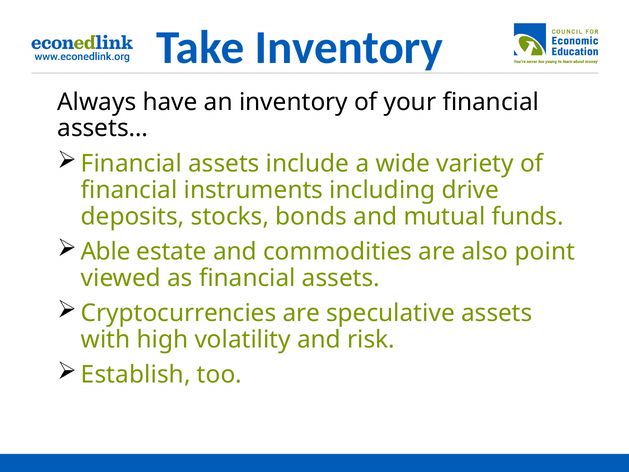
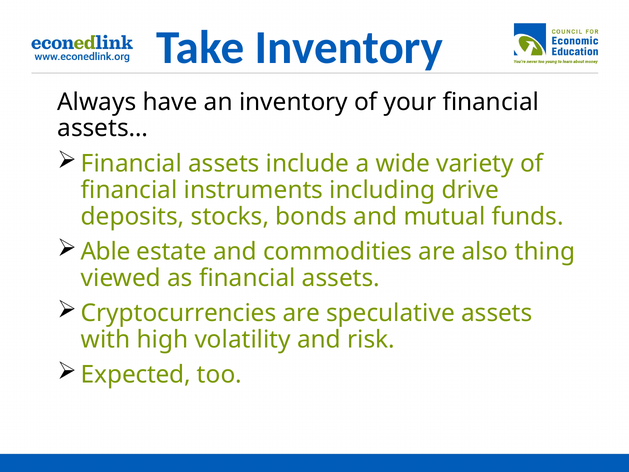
point: point -> thing (545, 252)
Establish: Establish -> Expected (136, 375)
